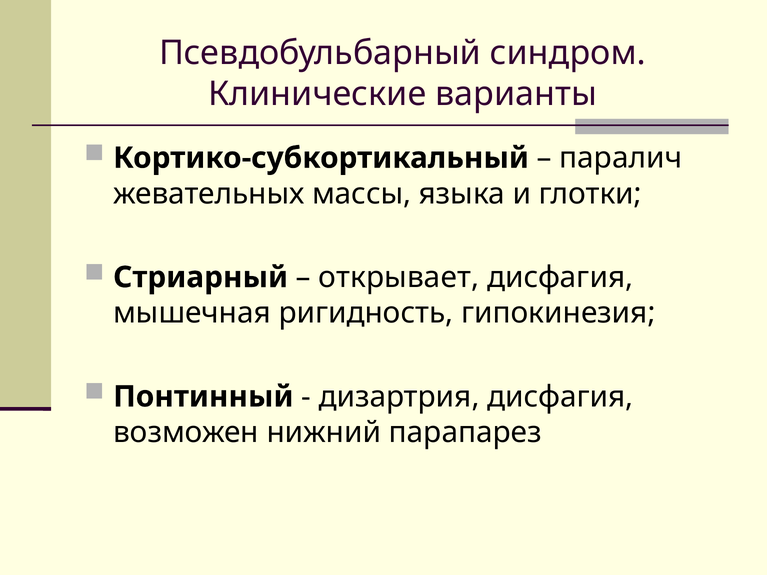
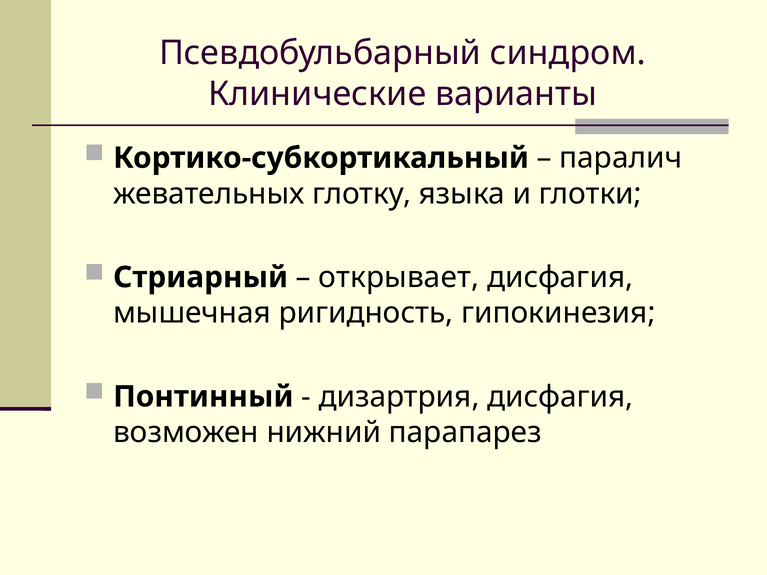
массы: массы -> глотку (362, 194)
